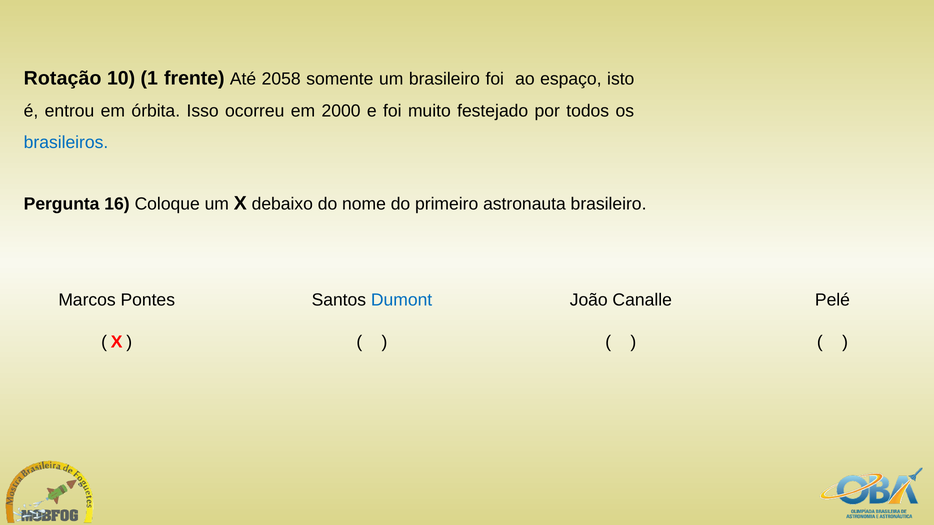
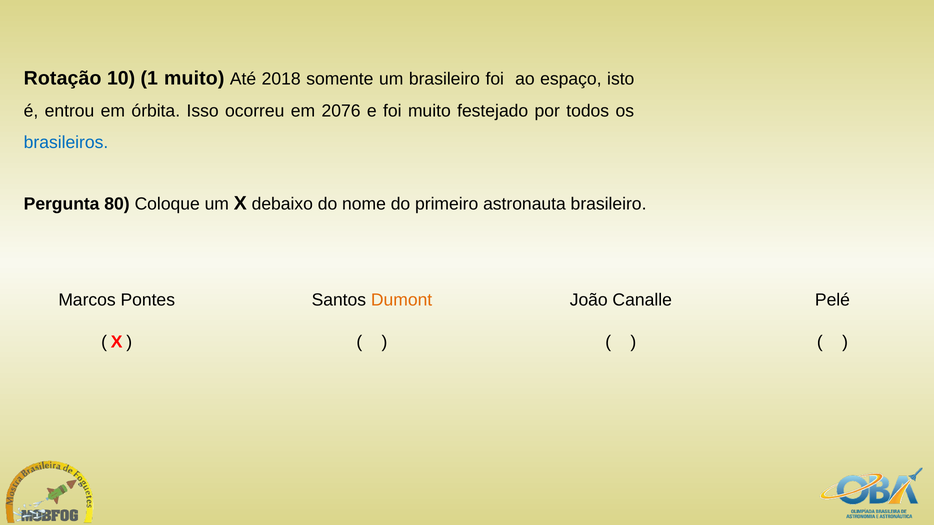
1 frente: frente -> muito (194, 78)
2058: 2058 -> 2018 (281, 79)
2000: 2000 -> 2076 (341, 111)
16: 16 -> 80 (117, 204)
Dumont colour: blue -> orange (402, 300)
